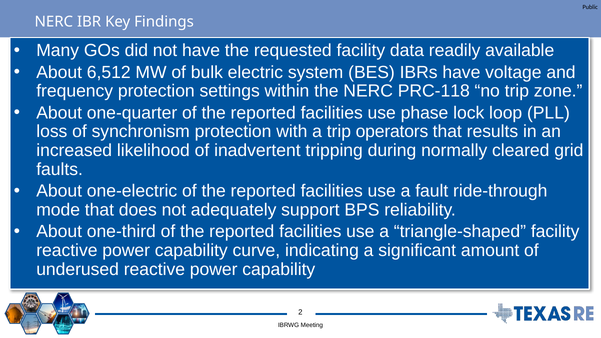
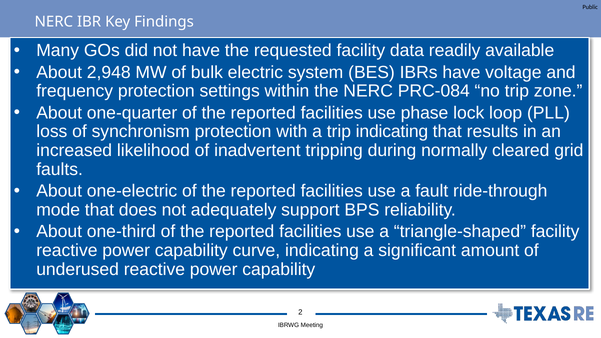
6,512: 6,512 -> 2,948 (109, 72)
PRC-118: PRC-118 -> PRC-084 (434, 91)
trip operators: operators -> indicating (392, 132)
